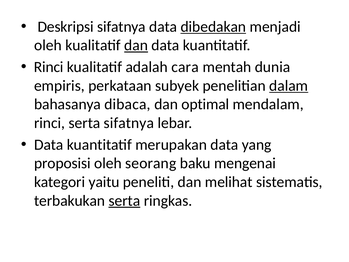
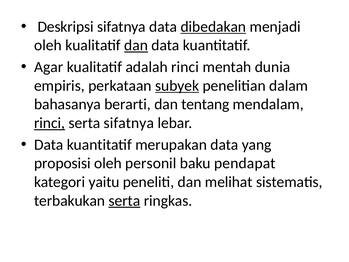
Rinci: Rinci -> Agar (49, 67)
adalah cara: cara -> rinci (185, 67)
subyek underline: none -> present (177, 86)
dalam underline: present -> none (289, 86)
dibaca: dibaca -> berarti (128, 104)
optimal: optimal -> tentang (205, 104)
rinci underline: none -> present (50, 123)
seorang: seorang -> personil (151, 163)
mengenai: mengenai -> pendapat (245, 163)
